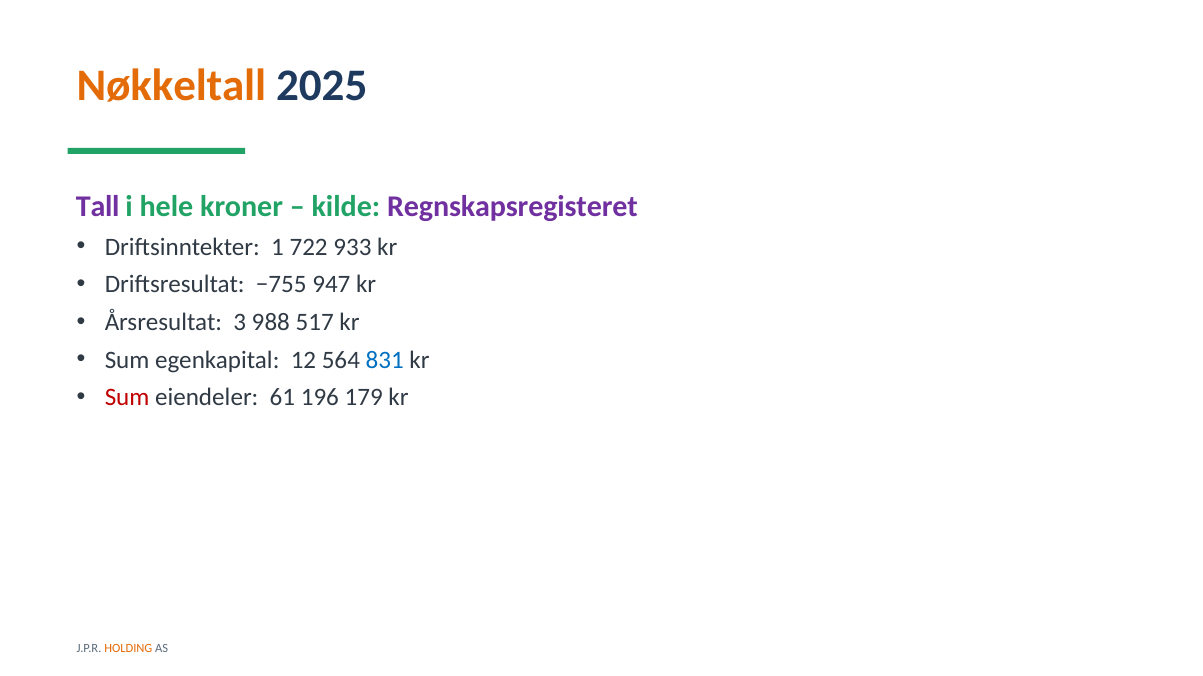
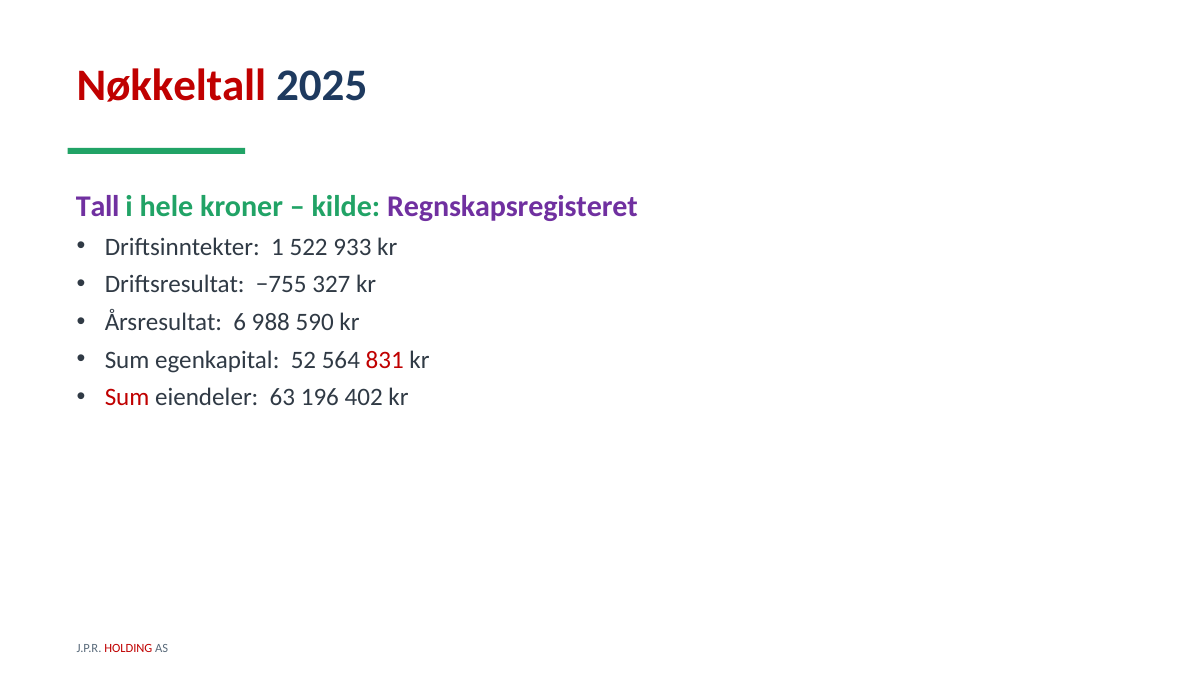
Nøkkeltall colour: orange -> red (171, 86)
722: 722 -> 522 (309, 247)
947: 947 -> 327 (331, 285)
3: 3 -> 6 (240, 323)
517: 517 -> 590 (315, 323)
12: 12 -> 52 (303, 360)
831 colour: blue -> red (385, 360)
61: 61 -> 63 (282, 398)
179: 179 -> 402 (364, 398)
HOLDING colour: orange -> red (128, 649)
